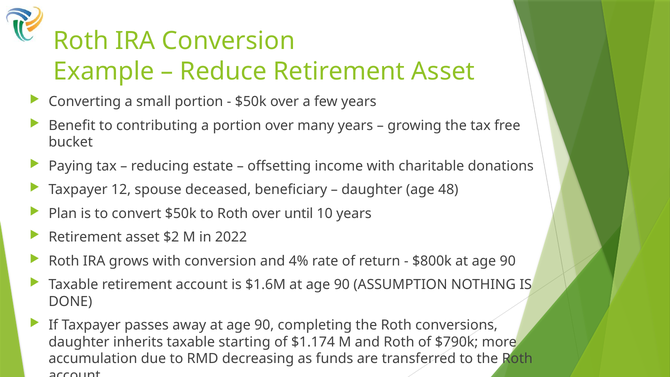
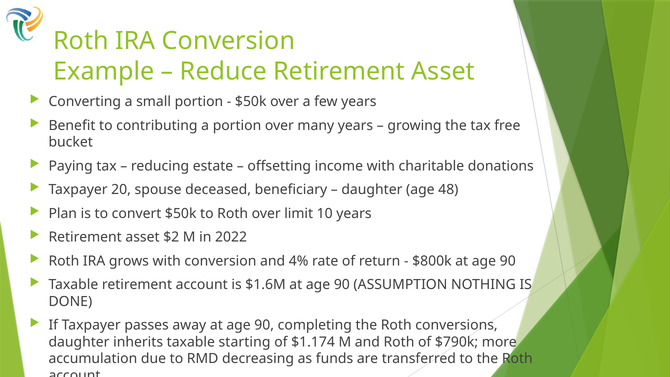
12: 12 -> 20 (121, 190)
until: until -> limit (299, 213)
